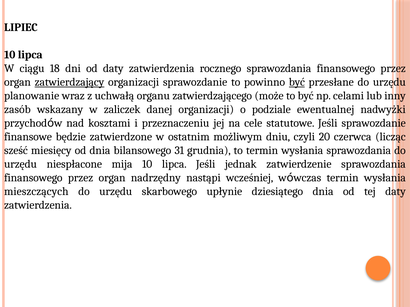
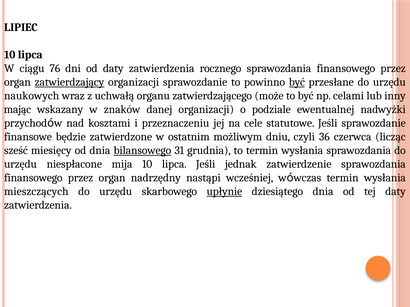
18: 18 -> 76 (55, 69)
planowanie: planowanie -> naukowych (32, 96)
zasób: zasób -> mając (18, 110)
zaliczek: zaliczek -> znaków (122, 110)
20: 20 -> 36 (324, 137)
bilansowego underline: none -> present (142, 151)
upłynie underline: none -> present (224, 192)
